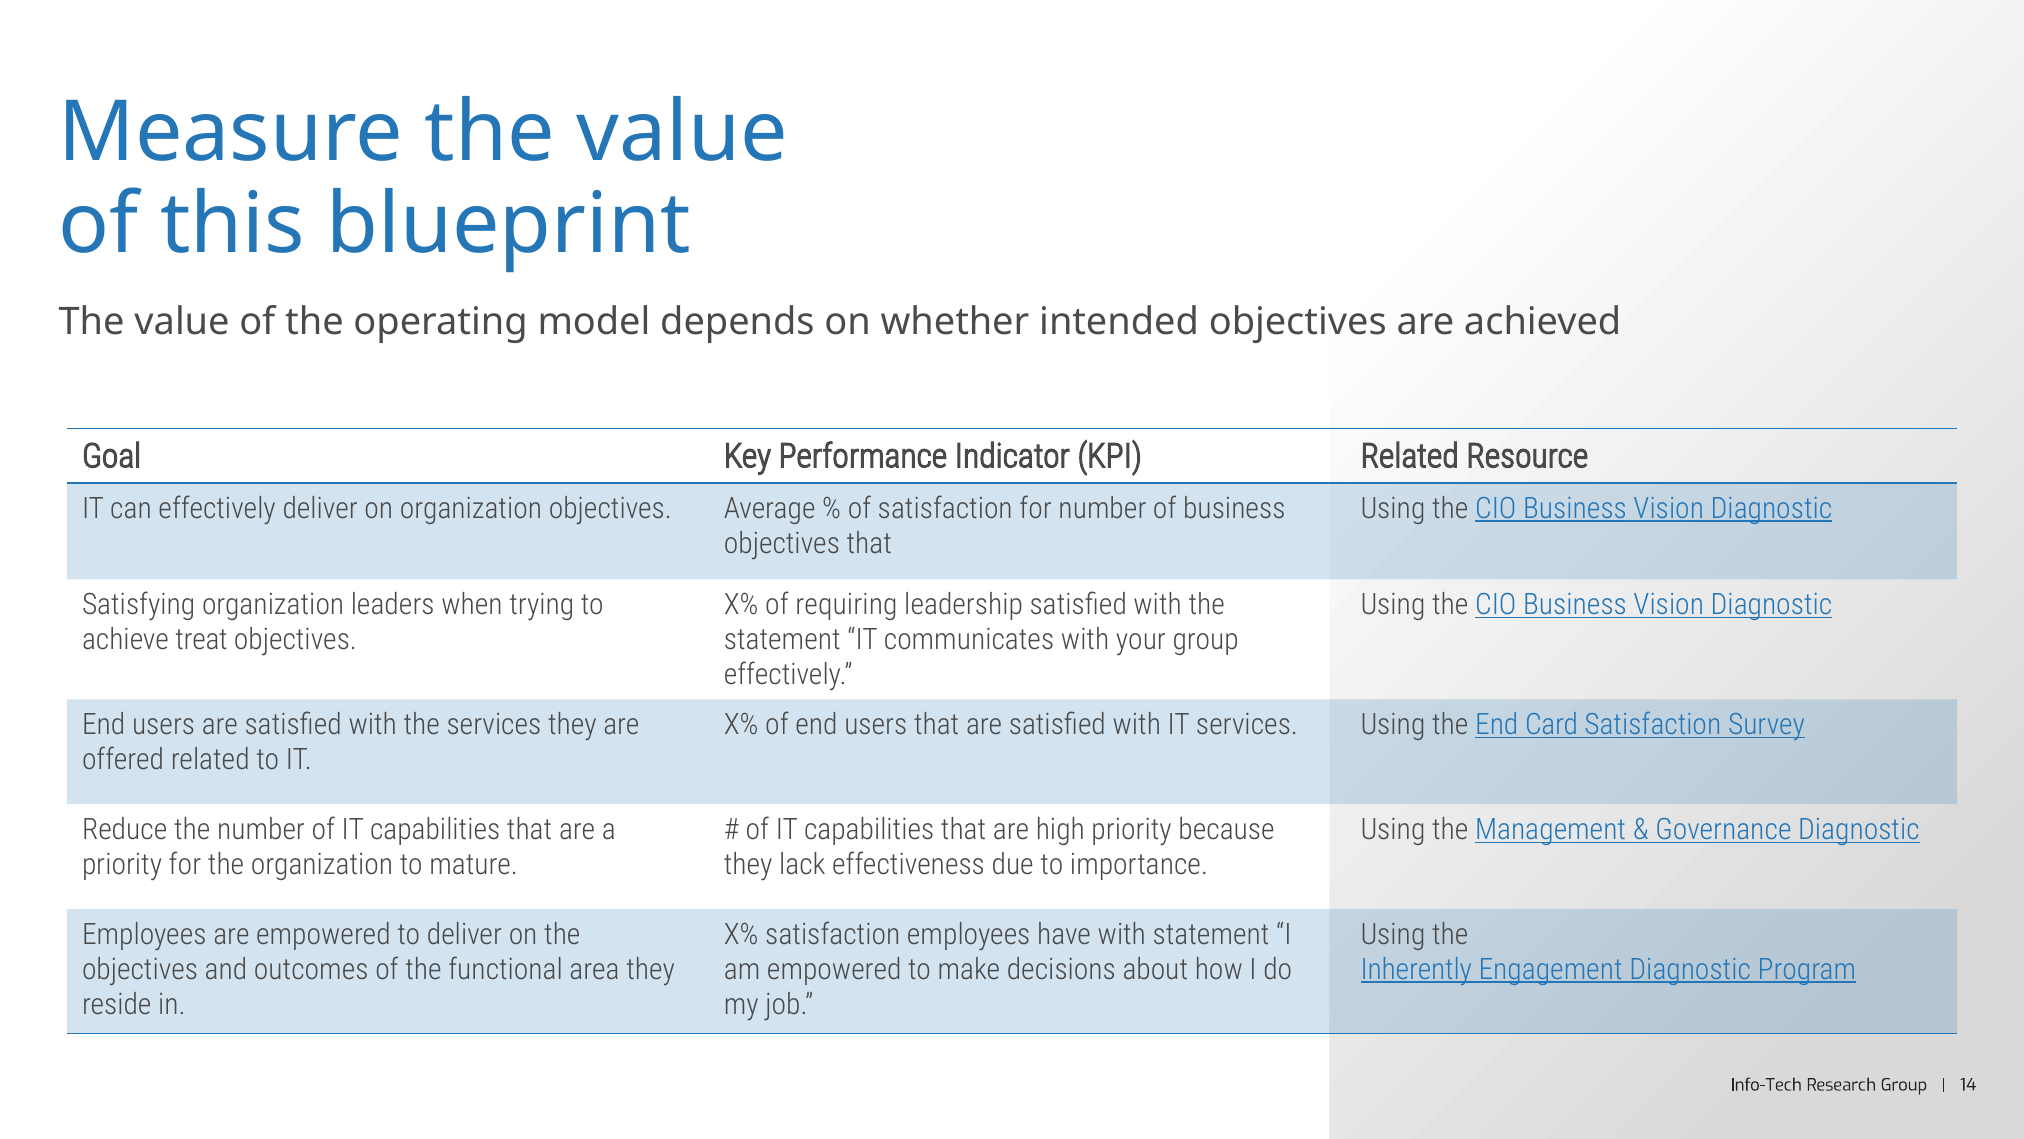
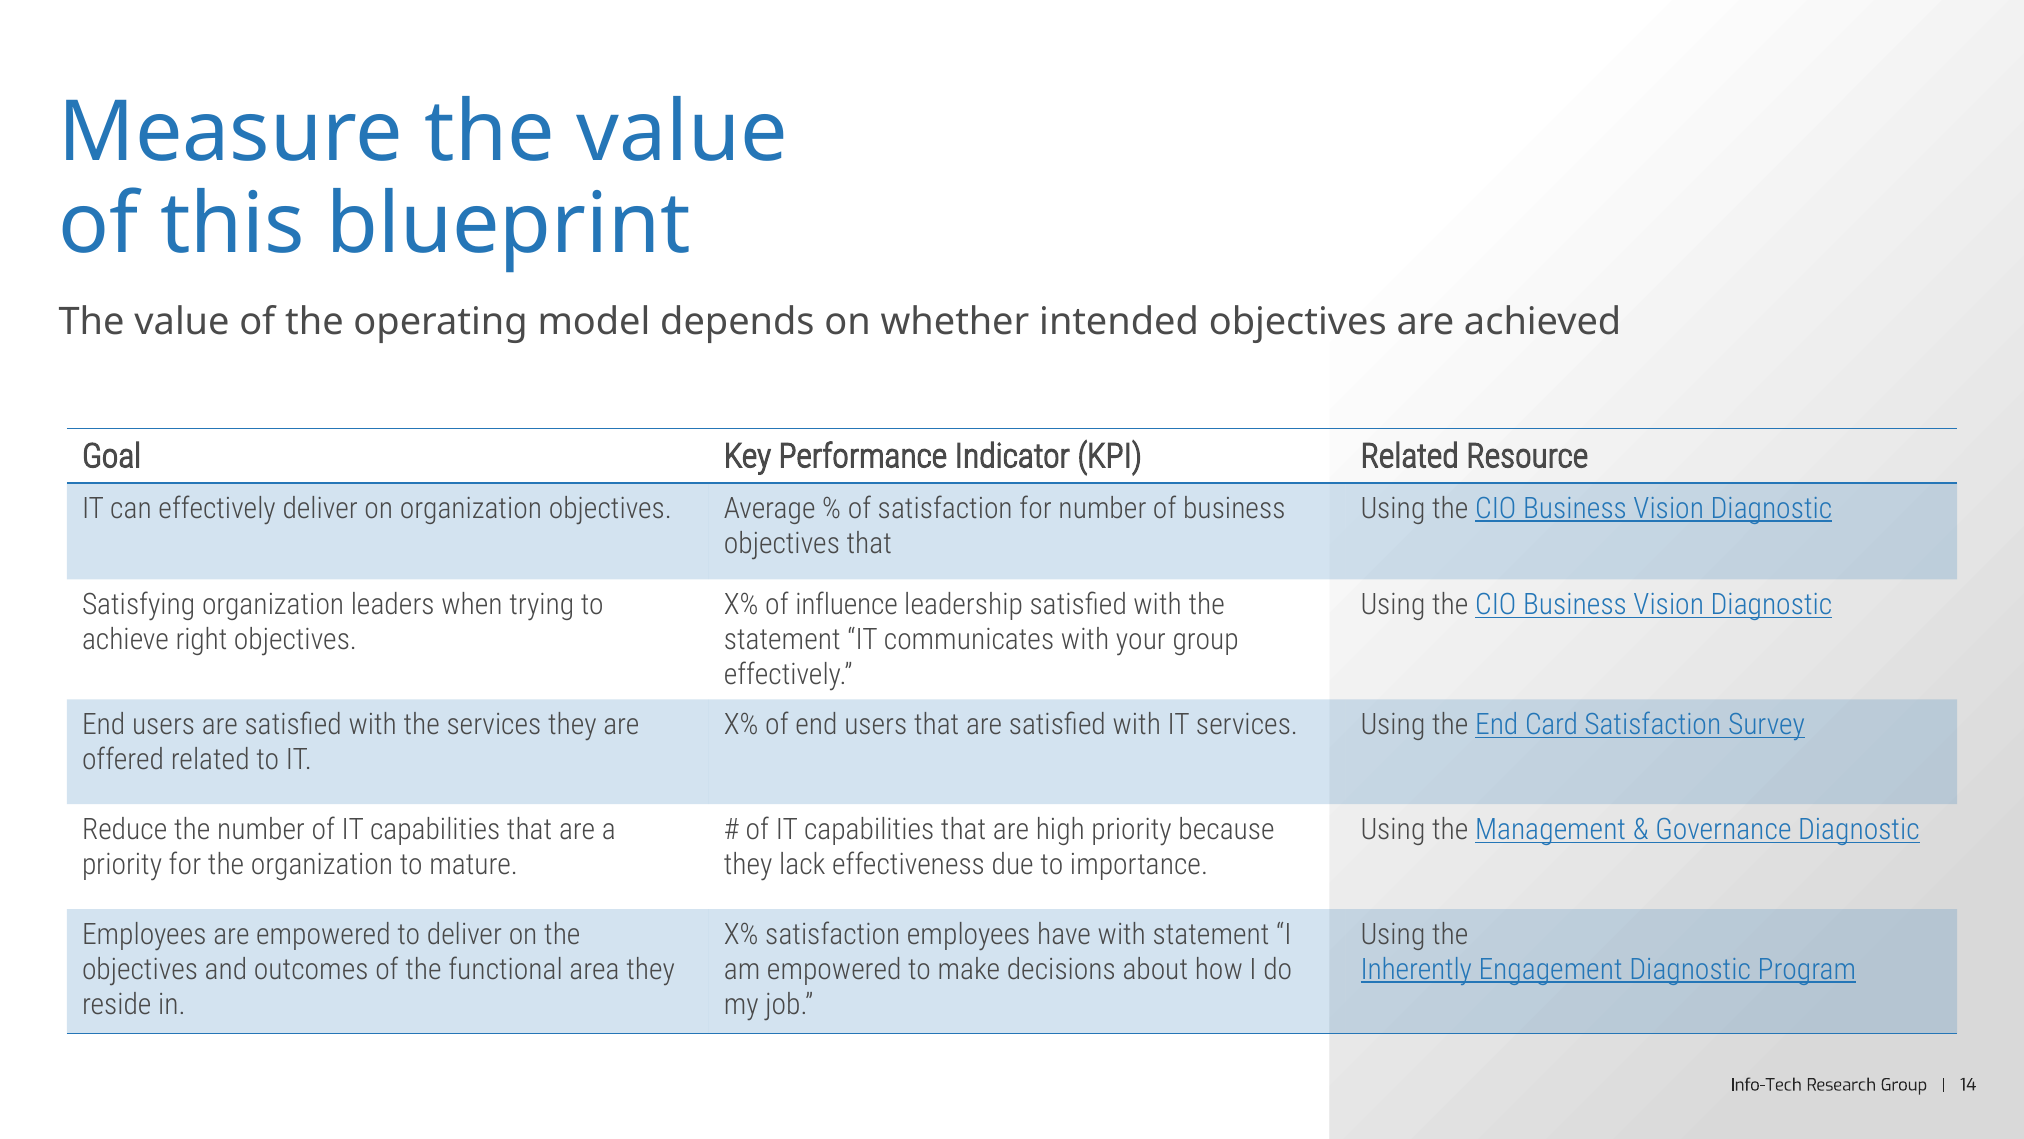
requiring: requiring -> influence (847, 604)
treat: treat -> right (201, 639)
